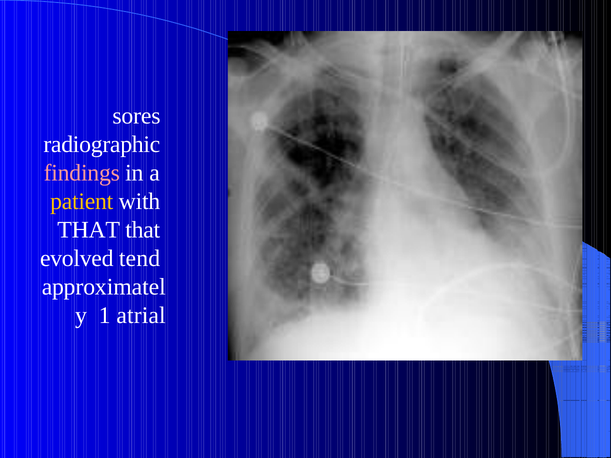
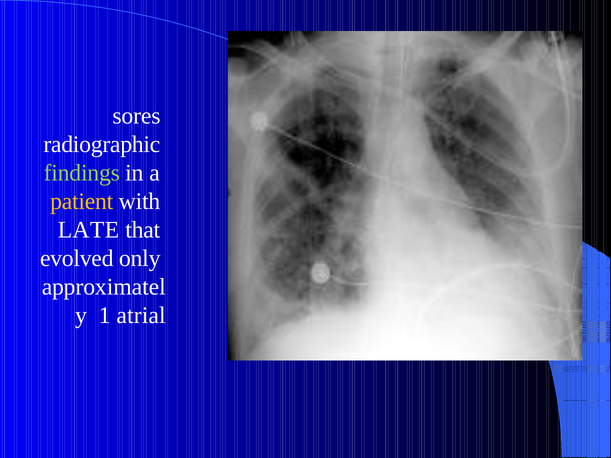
findings colour: pink -> light green (82, 173)
THAT: THAT -> LATE (88, 230)
tend: tend -> only (140, 258)
